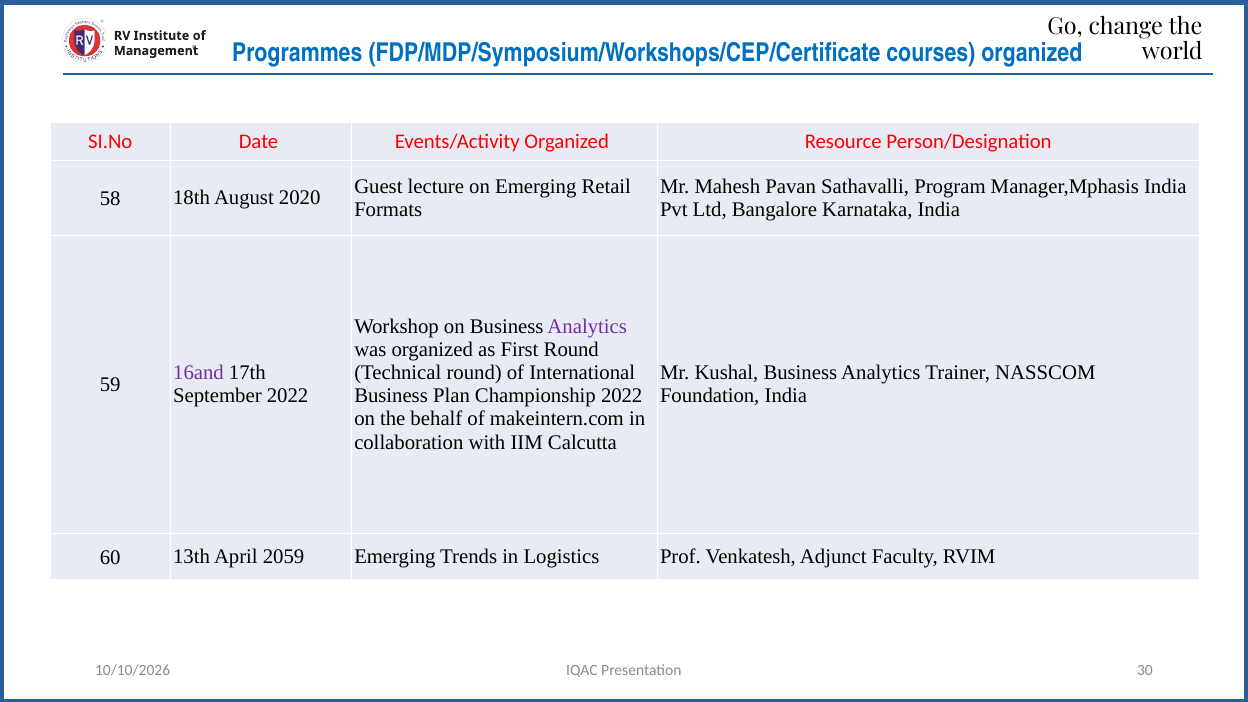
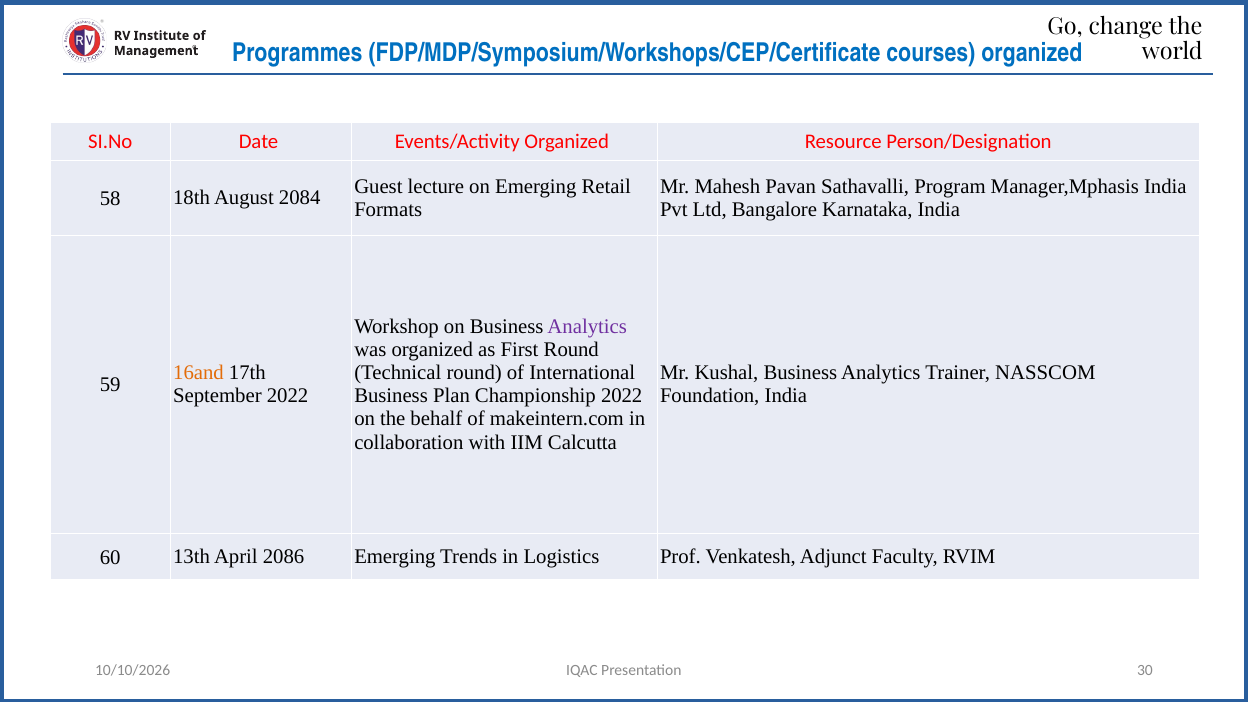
2020: 2020 -> 2084 (300, 198)
16and colour: purple -> orange (199, 373)
2059: 2059 -> 2086 (284, 557)
